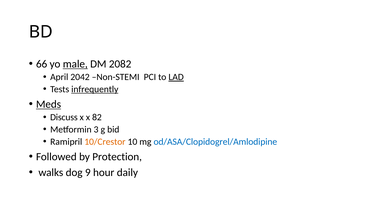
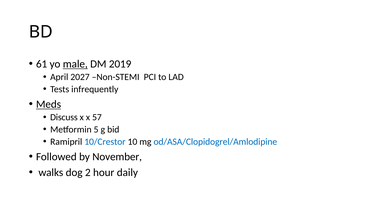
66: 66 -> 61 (42, 64)
2082: 2082 -> 2019 (120, 64)
2042: 2042 -> 2027 (80, 77)
LAD underline: present -> none (176, 77)
infrequently underline: present -> none (95, 89)
82: 82 -> 57 (97, 117)
3: 3 -> 5 (96, 130)
10/Crestor colour: orange -> blue (105, 142)
Protection: Protection -> November (117, 157)
9: 9 -> 2 (88, 173)
